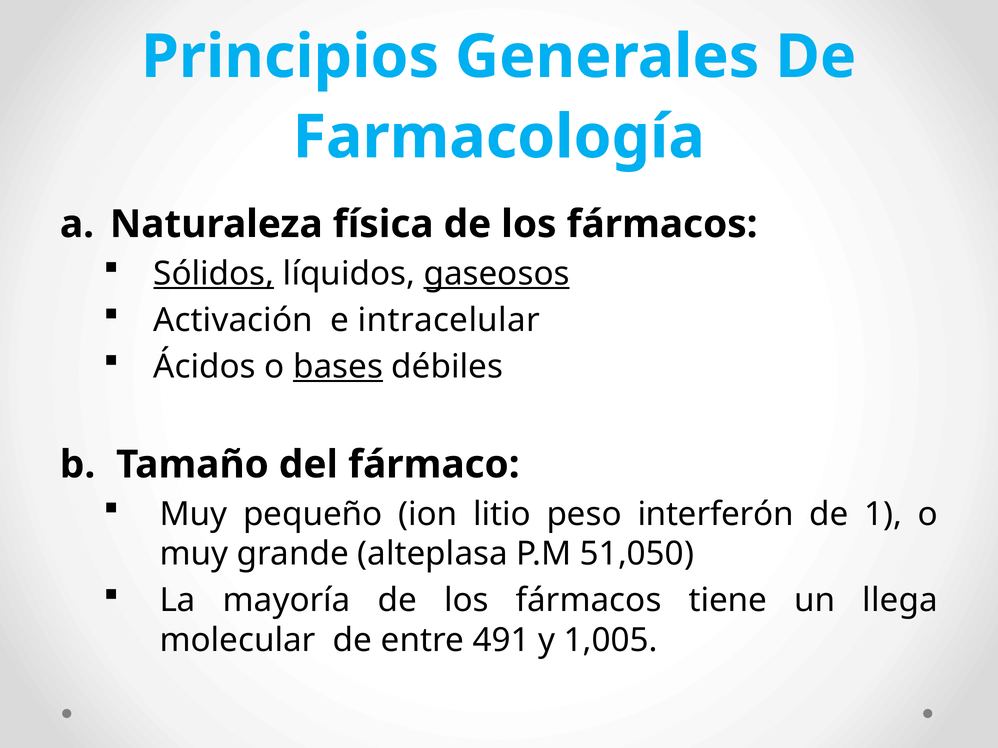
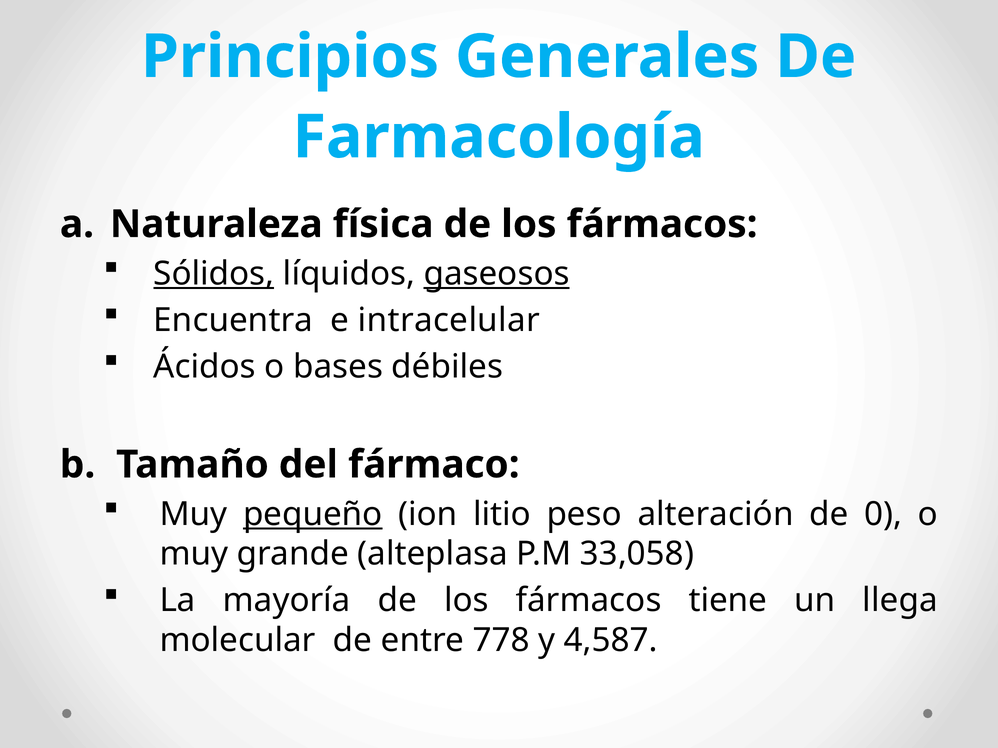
Activación: Activación -> Encuentra (233, 320)
bases underline: present -> none (338, 367)
pequeño underline: none -> present (313, 514)
interferón: interferón -> alteración (716, 514)
1: 1 -> 0 (883, 514)
51,050: 51,050 -> 33,058 (637, 554)
491: 491 -> 778 (501, 641)
1,005: 1,005 -> 4,587 (611, 641)
